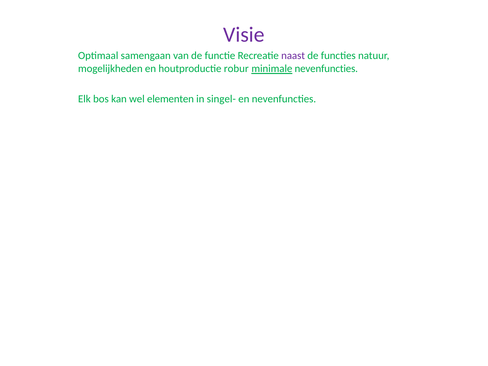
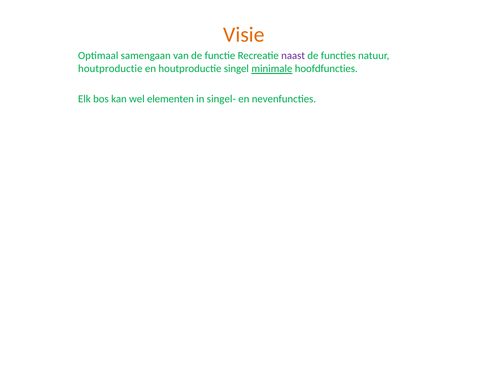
Visie colour: purple -> orange (244, 35)
mogelijkheden: mogelijkheden -> houtproductie (110, 69)
robur: robur -> singel (236, 69)
minimale nevenfuncties: nevenfuncties -> hoofdfuncties (326, 69)
